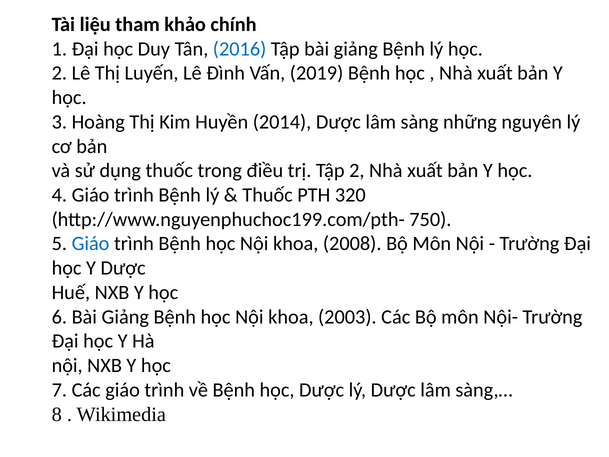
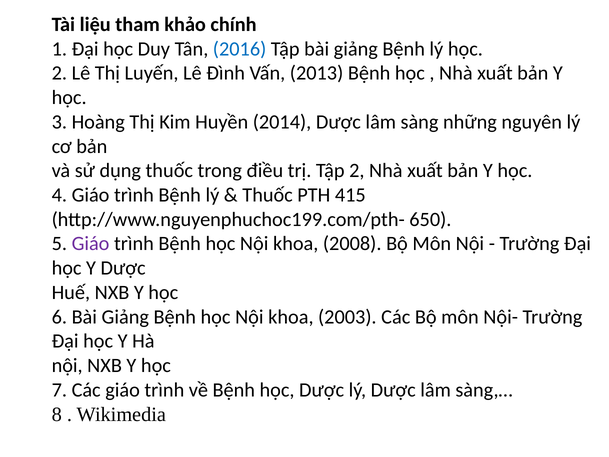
2019: 2019 -> 2013 (317, 73)
320: 320 -> 415 (350, 195)
750: 750 -> 650 (430, 219)
Giáo colour: blue -> purple (91, 244)
